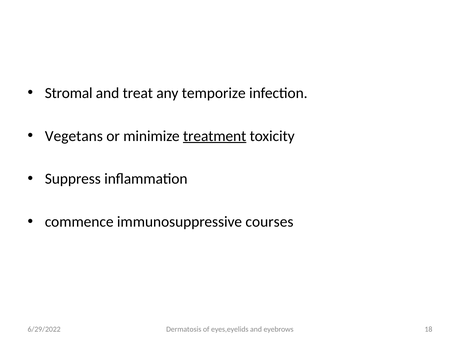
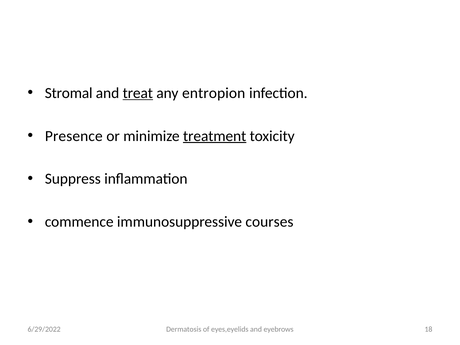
treat underline: none -> present (138, 93)
temporize: temporize -> entropion (214, 93)
Vegetans: Vegetans -> Presence (74, 136)
